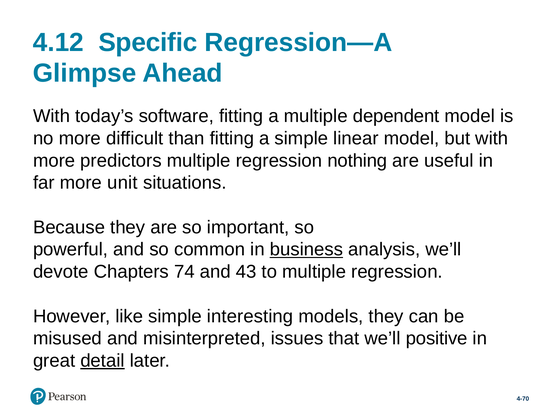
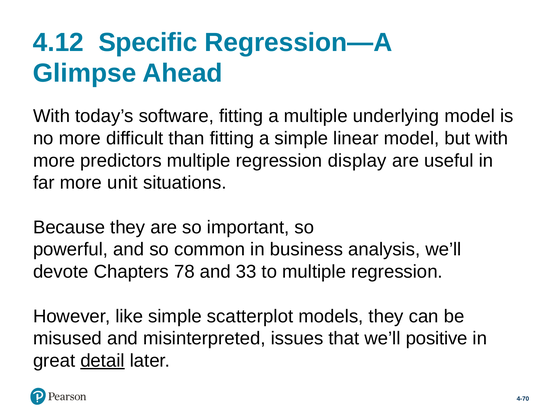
dependent: dependent -> underlying (396, 116)
nothing: nothing -> display (357, 161)
business underline: present -> none (306, 250)
74: 74 -> 78 (184, 272)
43: 43 -> 33 (246, 272)
interesting: interesting -> scatterplot (250, 316)
